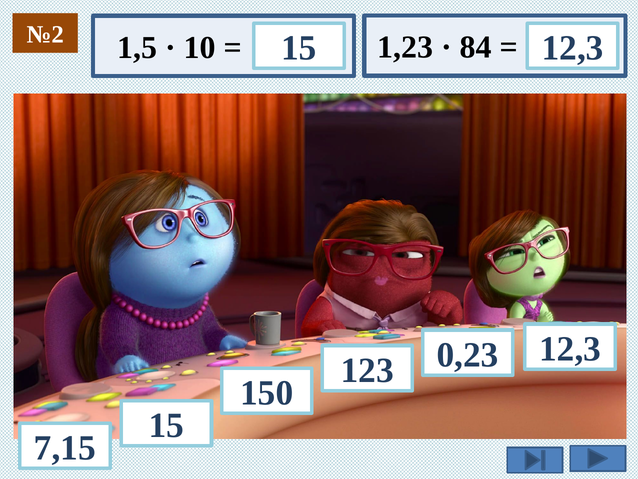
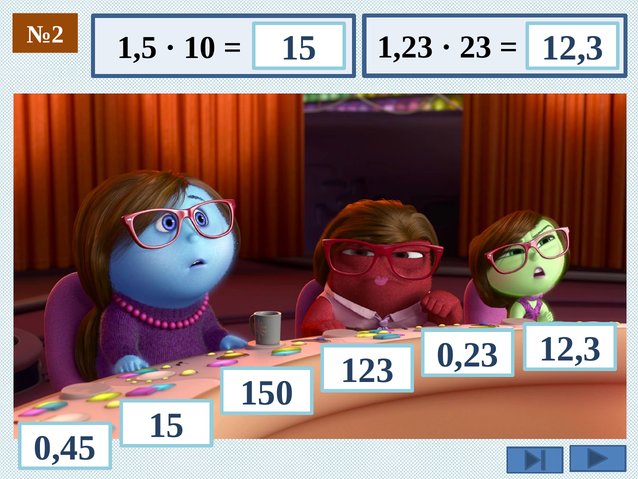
84: 84 -> 23 (476, 47)
7,15: 7,15 -> 0,45 (65, 448)
